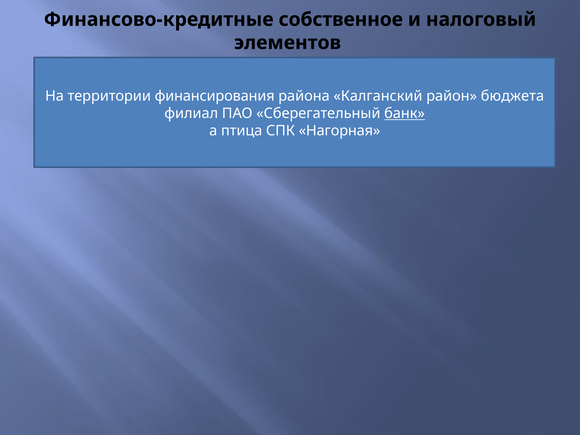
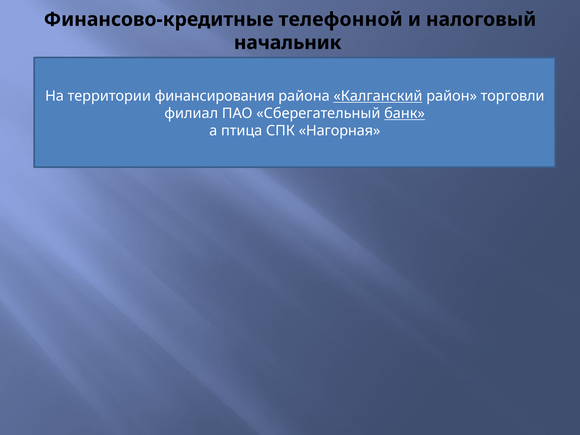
собственное: собственное -> телефонной (341, 19)
элементов: элементов -> начальник (288, 43)
Калганский underline: none -> present (378, 96)
бюджета: бюджета -> торговли (513, 96)
